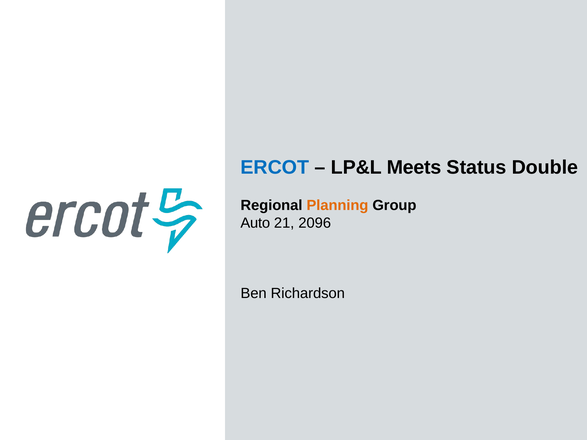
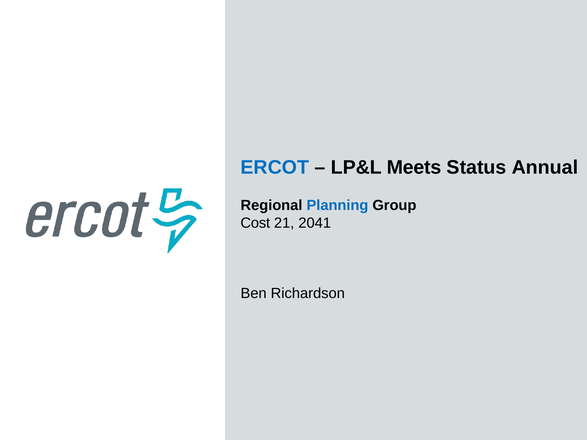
Double: Double -> Annual (545, 168)
Planning colour: orange -> blue (337, 205)
Auto: Auto -> Cost (255, 223)
2096: 2096 -> 2041 (315, 223)
